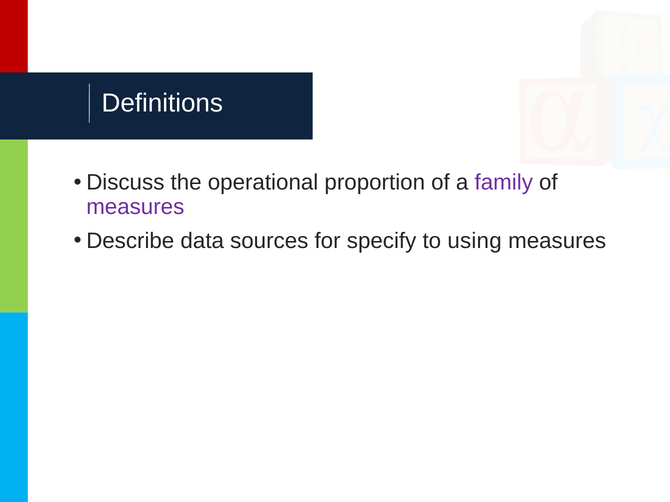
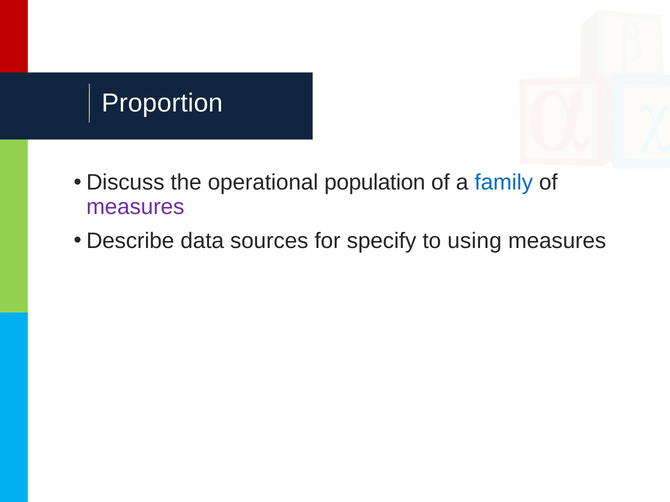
Definitions: Definitions -> Proportion (162, 103)
proportion: proportion -> population (375, 183)
family colour: purple -> blue (504, 183)
